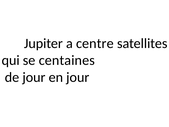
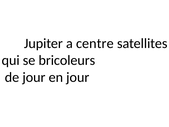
centaines: centaines -> bricoleurs (67, 60)
